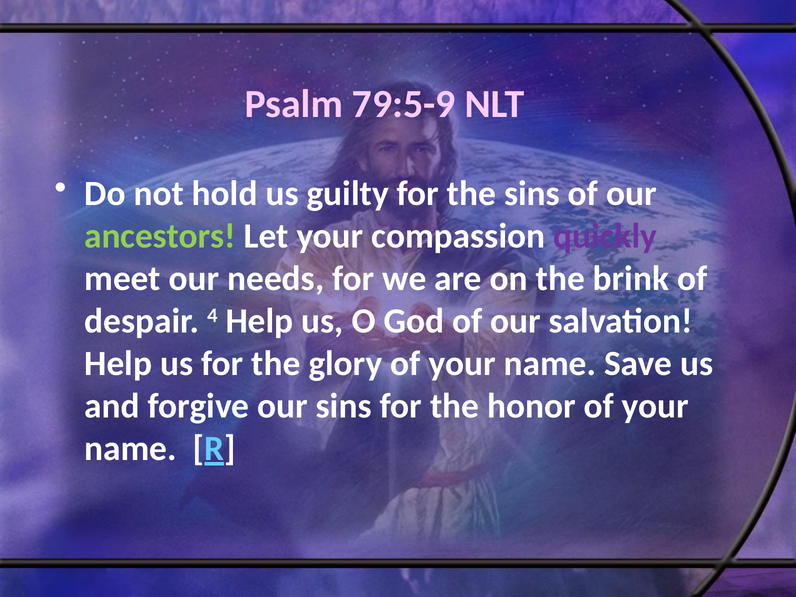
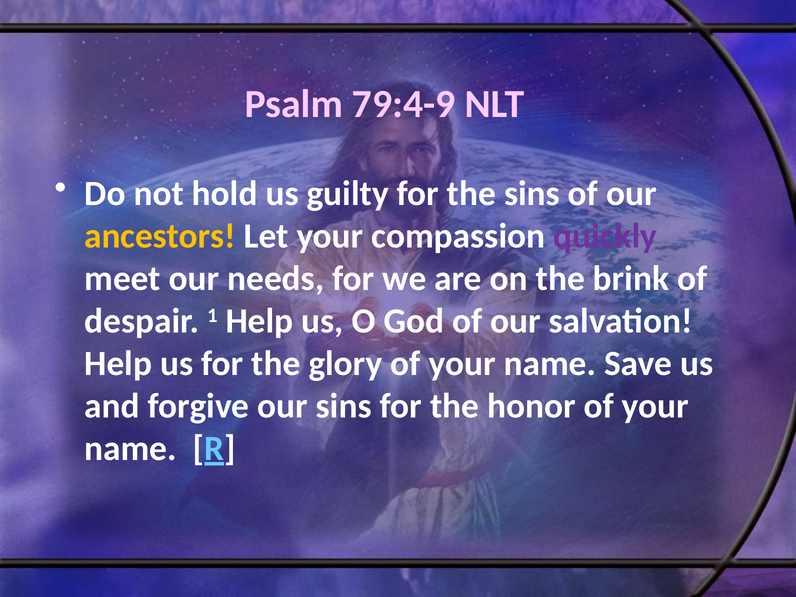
79:5-9: 79:5-9 -> 79:4-9 (404, 104)
ancestors colour: light green -> yellow (160, 236)
4: 4 -> 1 (212, 316)
